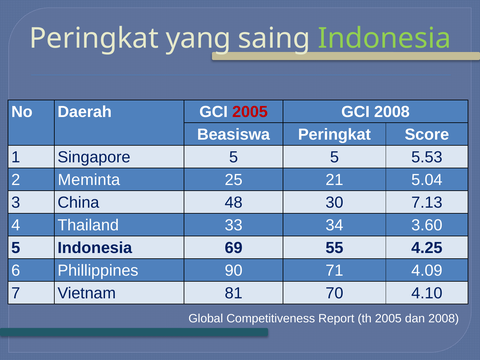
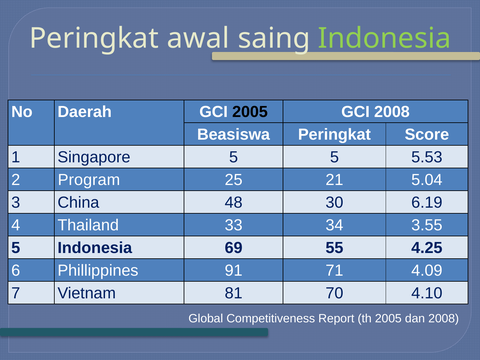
yang: yang -> awal (198, 38)
2005 colour: red -> black (250, 112)
Meminta: Meminta -> Program (89, 180)
7.13: 7.13 -> 6.19 (427, 202)
3.60: 3.60 -> 3.55 (427, 225)
90: 90 -> 91 (234, 270)
